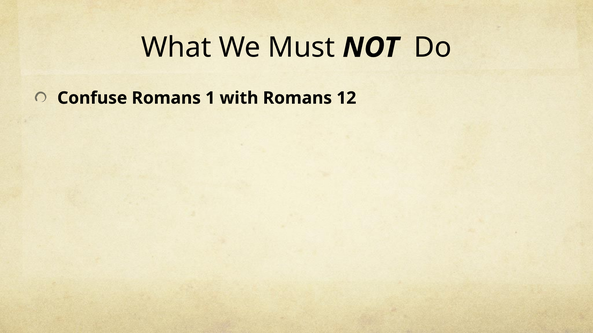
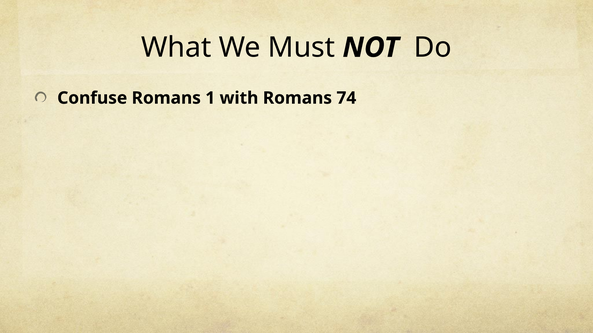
12: 12 -> 74 (346, 98)
